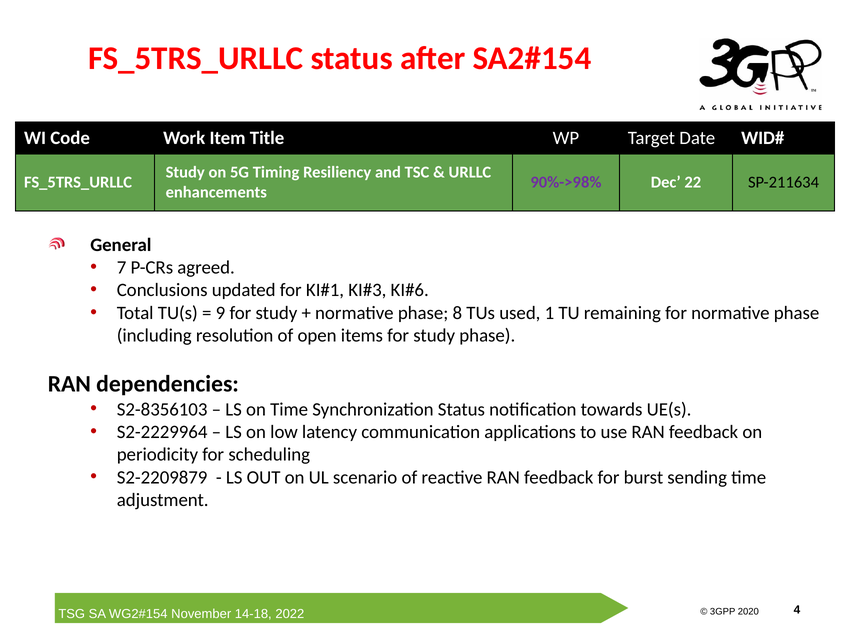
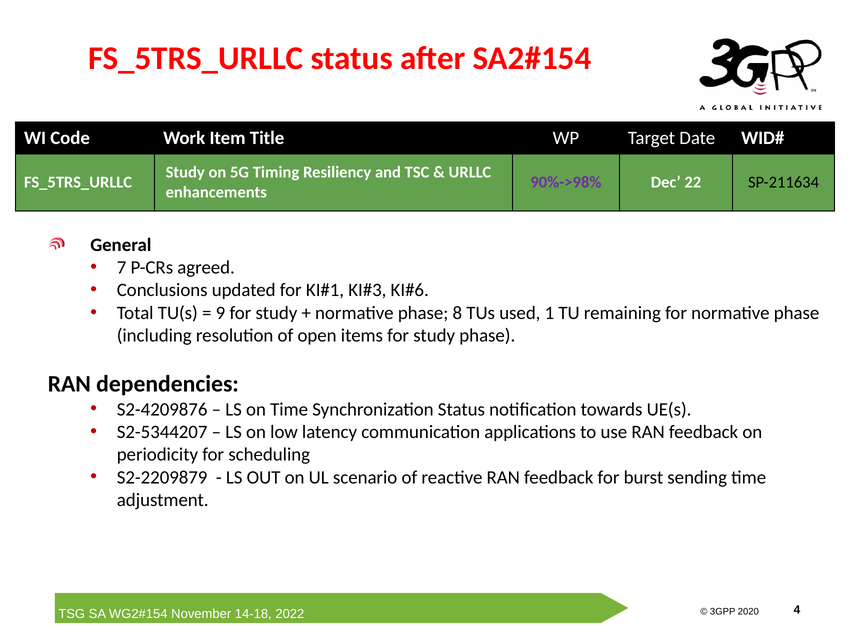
S2-8356103: S2-8356103 -> S2-4209876 (162, 409)
S2-2229964: S2-2229964 -> S2-5344207 (162, 432)
